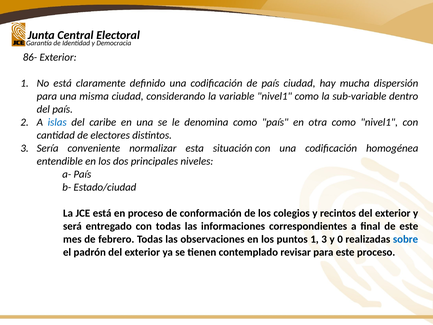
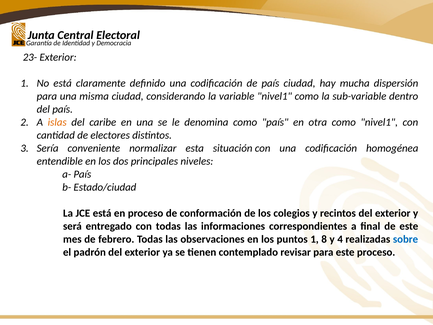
86-: 86- -> 23- (30, 57)
islas colour: blue -> orange (57, 122)
1 3: 3 -> 8 (324, 239)
0: 0 -> 4 (340, 239)
